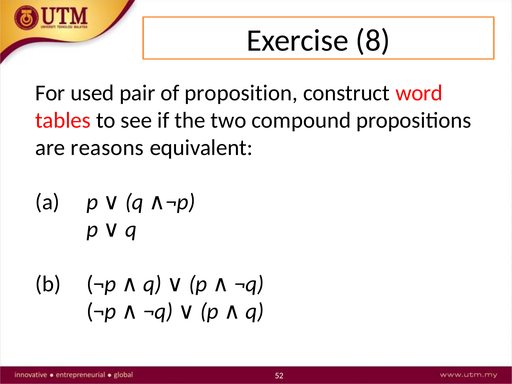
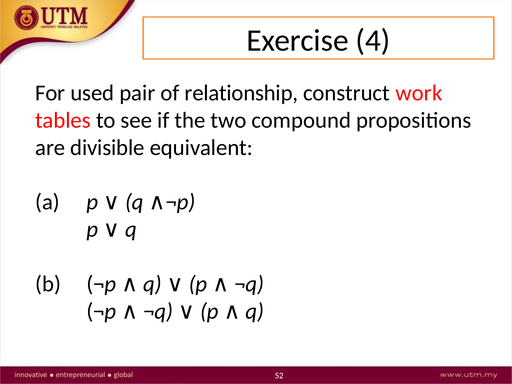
8: 8 -> 4 (373, 41)
proposition: proposition -> relationship (241, 93)
word: word -> work (419, 93)
reasons: reasons -> divisible (107, 148)
